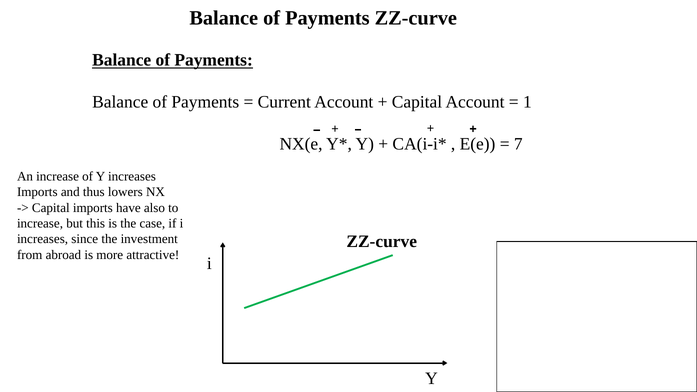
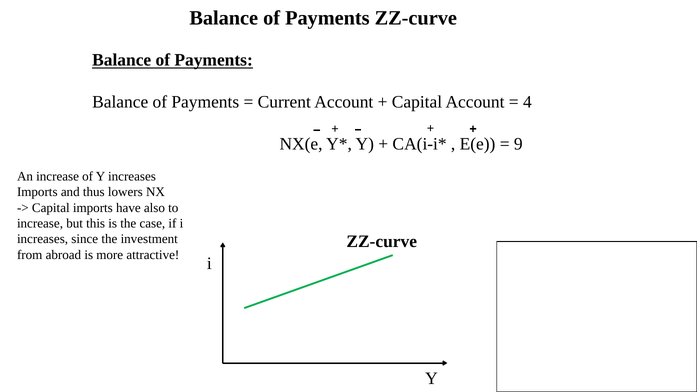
1: 1 -> 4 (527, 102)
7: 7 -> 9 (518, 144)
